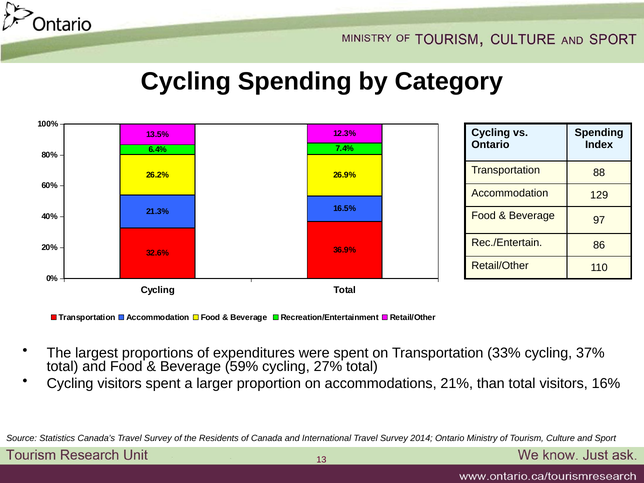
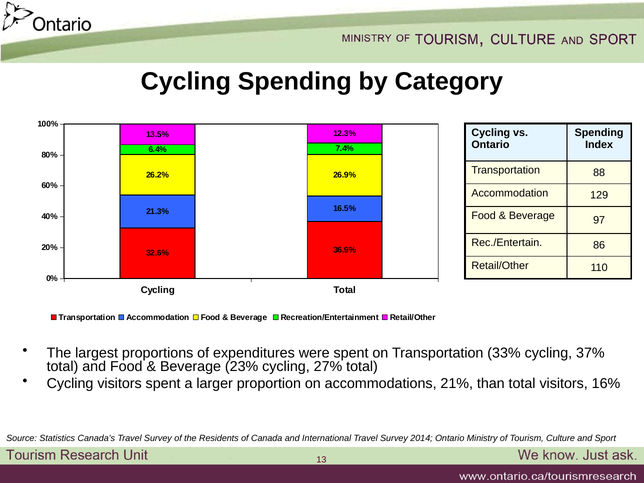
59%: 59% -> 23% (242, 367)
